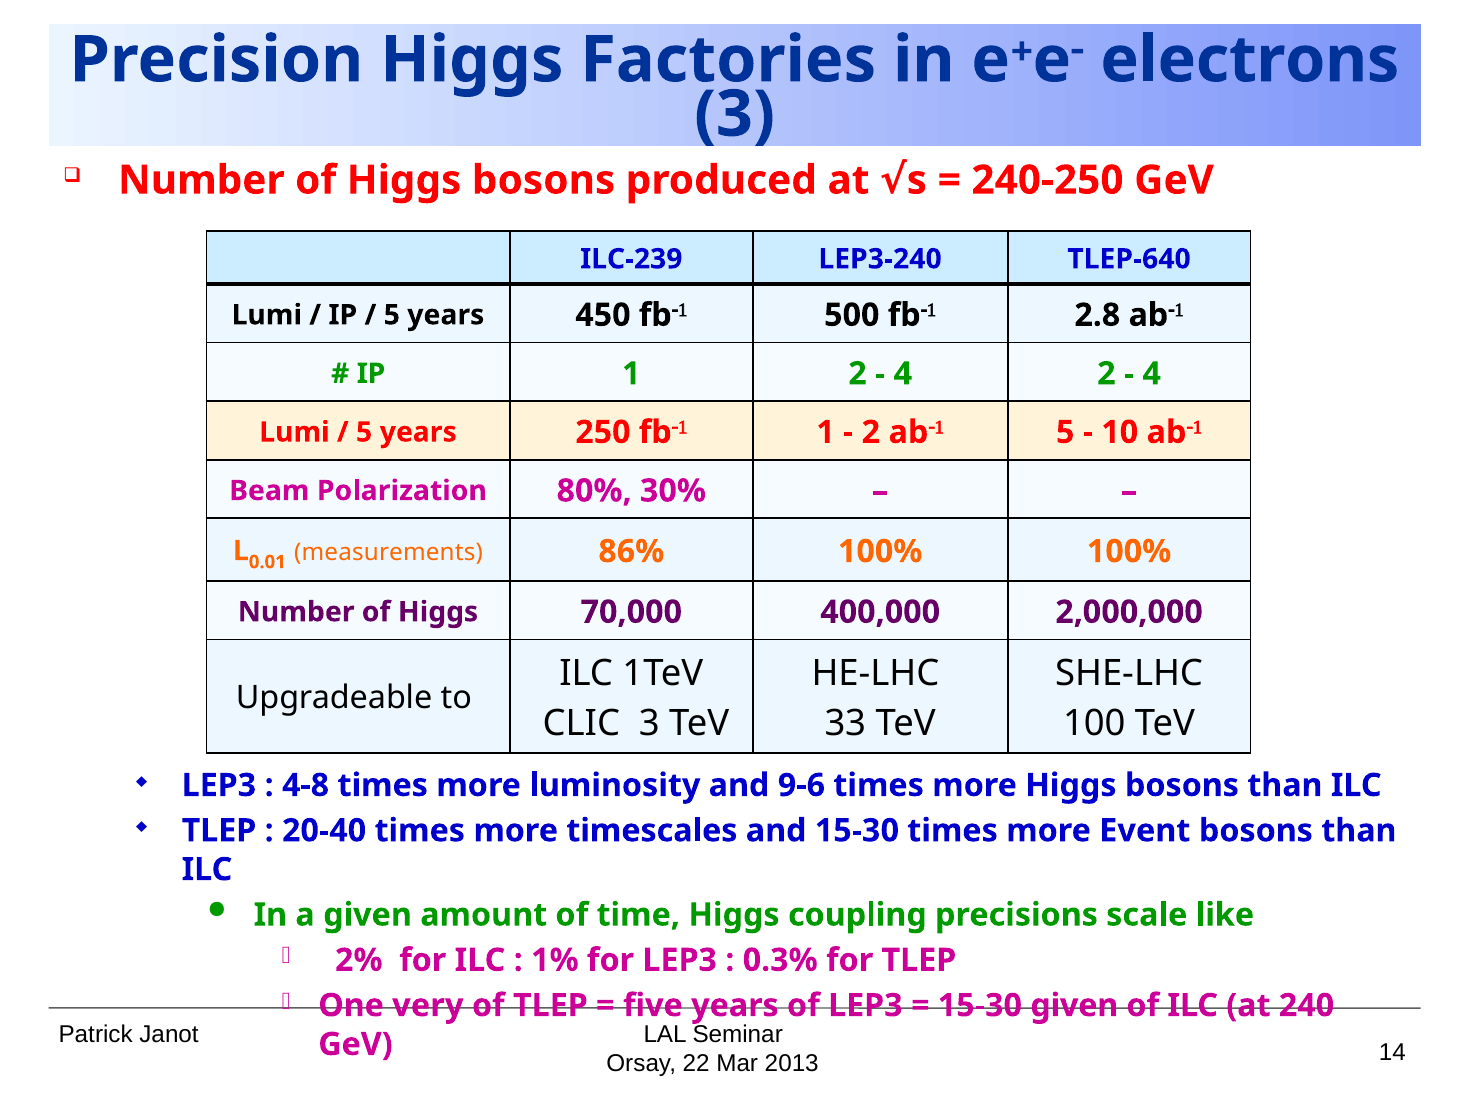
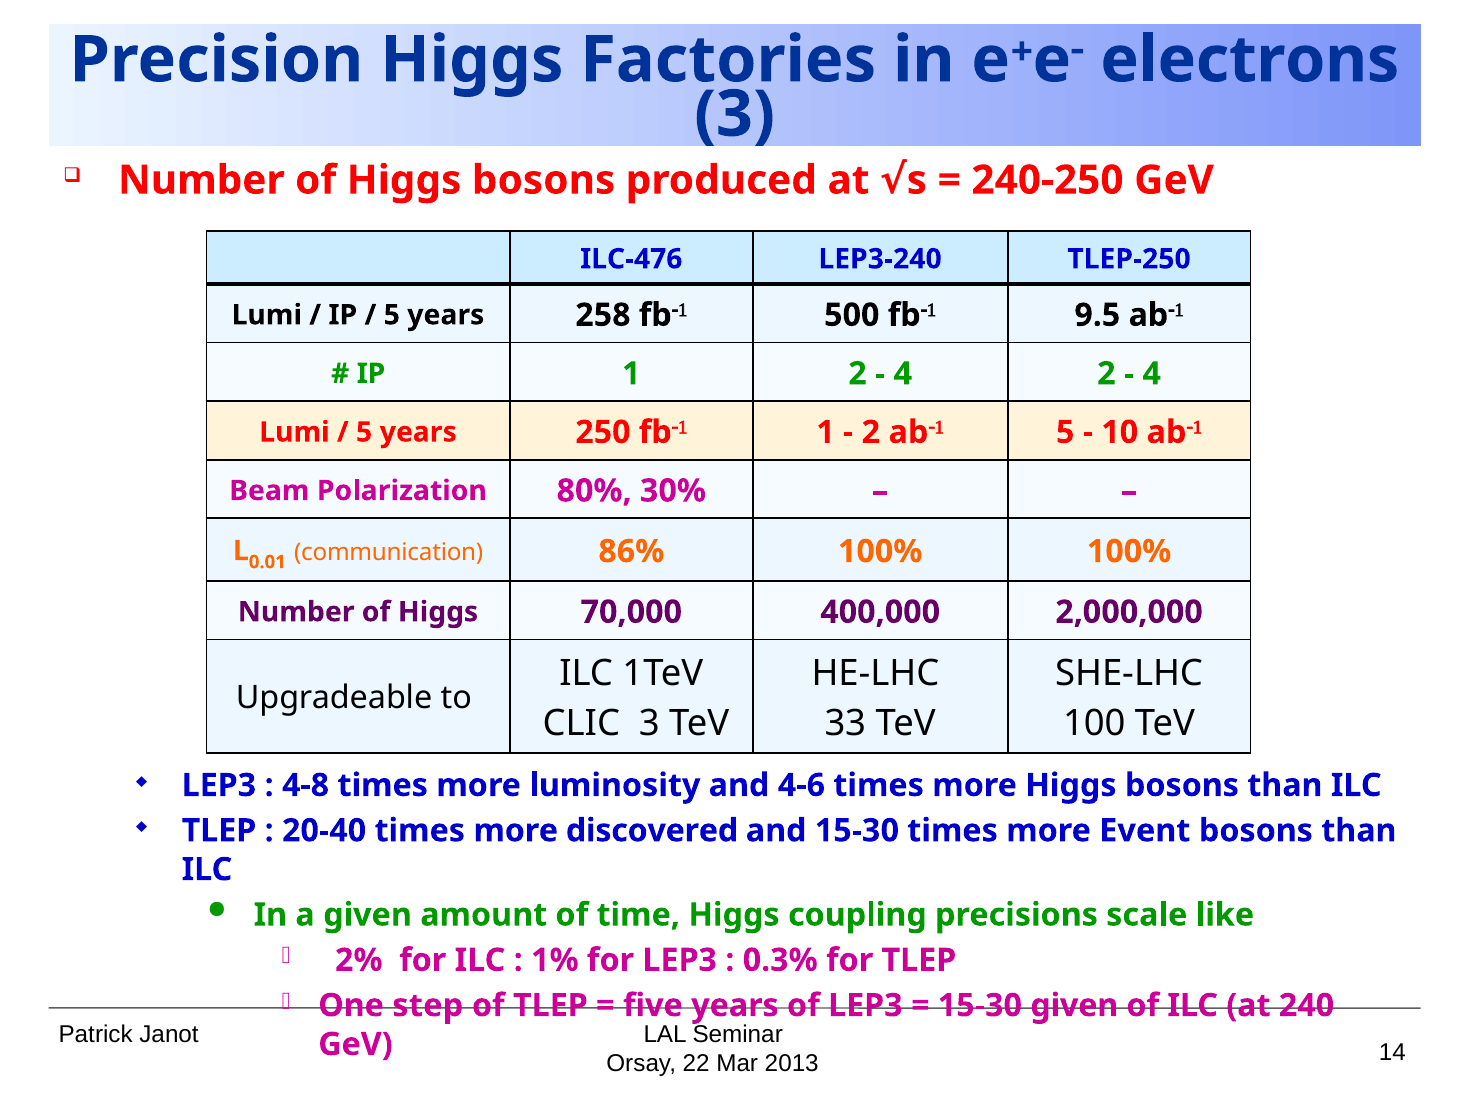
ILC-239: ILC-239 -> ILC-476 (631, 259)
TLEP-640: TLEP-640 -> TLEP-250 (1129, 259)
450: 450 -> 258 (603, 315)
2.8: 2.8 -> 9.5 (1097, 315)
measurements: measurements -> communication (389, 552)
9-6: 9-6 -> 4-6 (801, 785)
timescales: timescales -> discovered (652, 830)
very: very -> step (428, 1005)
